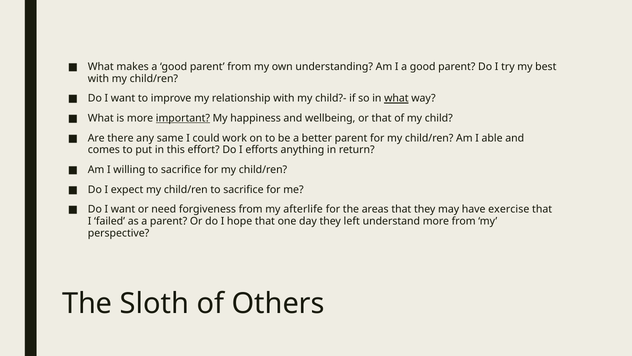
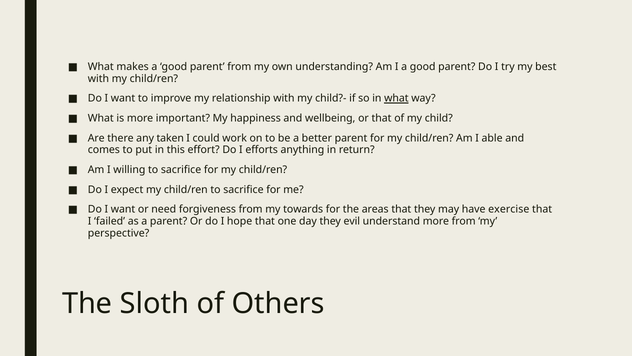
important underline: present -> none (183, 118)
same: same -> taken (170, 138)
afterlife: afterlife -> towards (303, 209)
left: left -> evil (352, 221)
